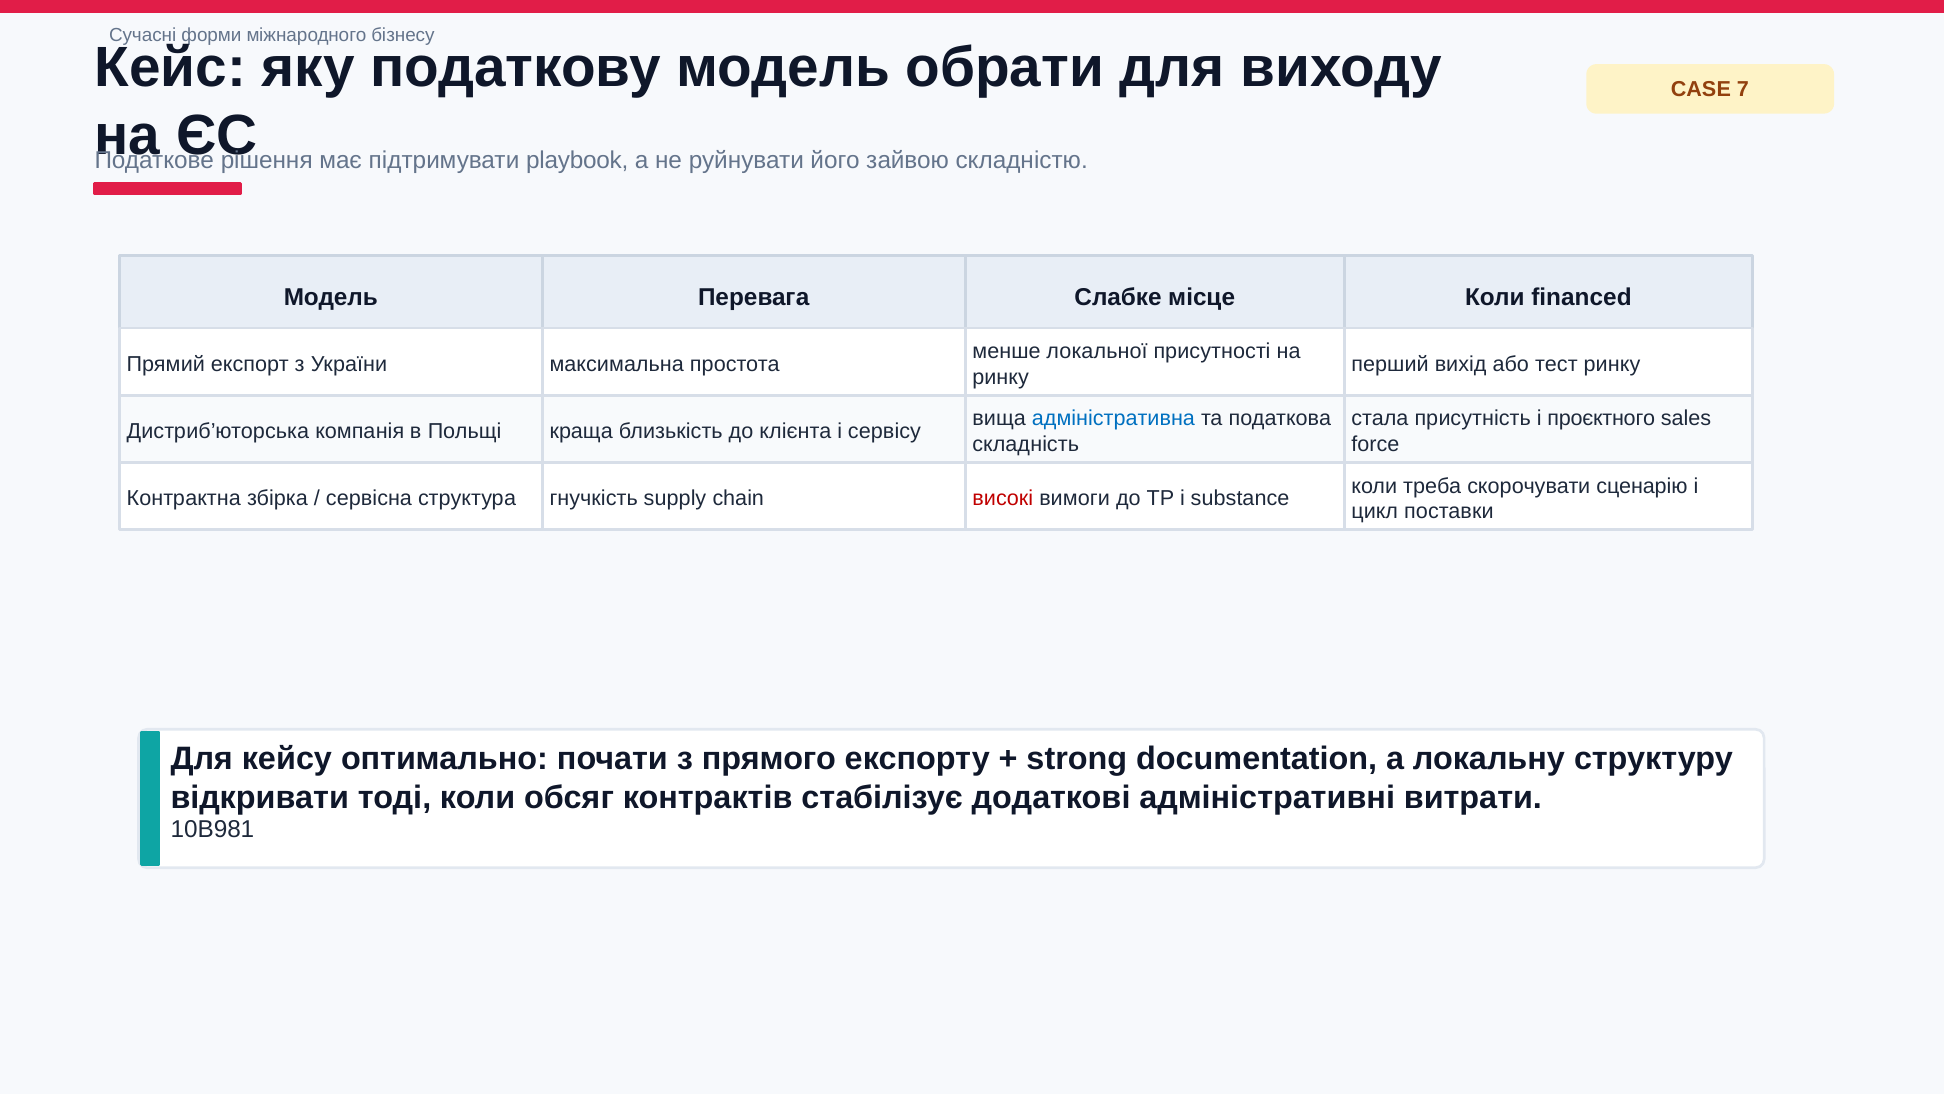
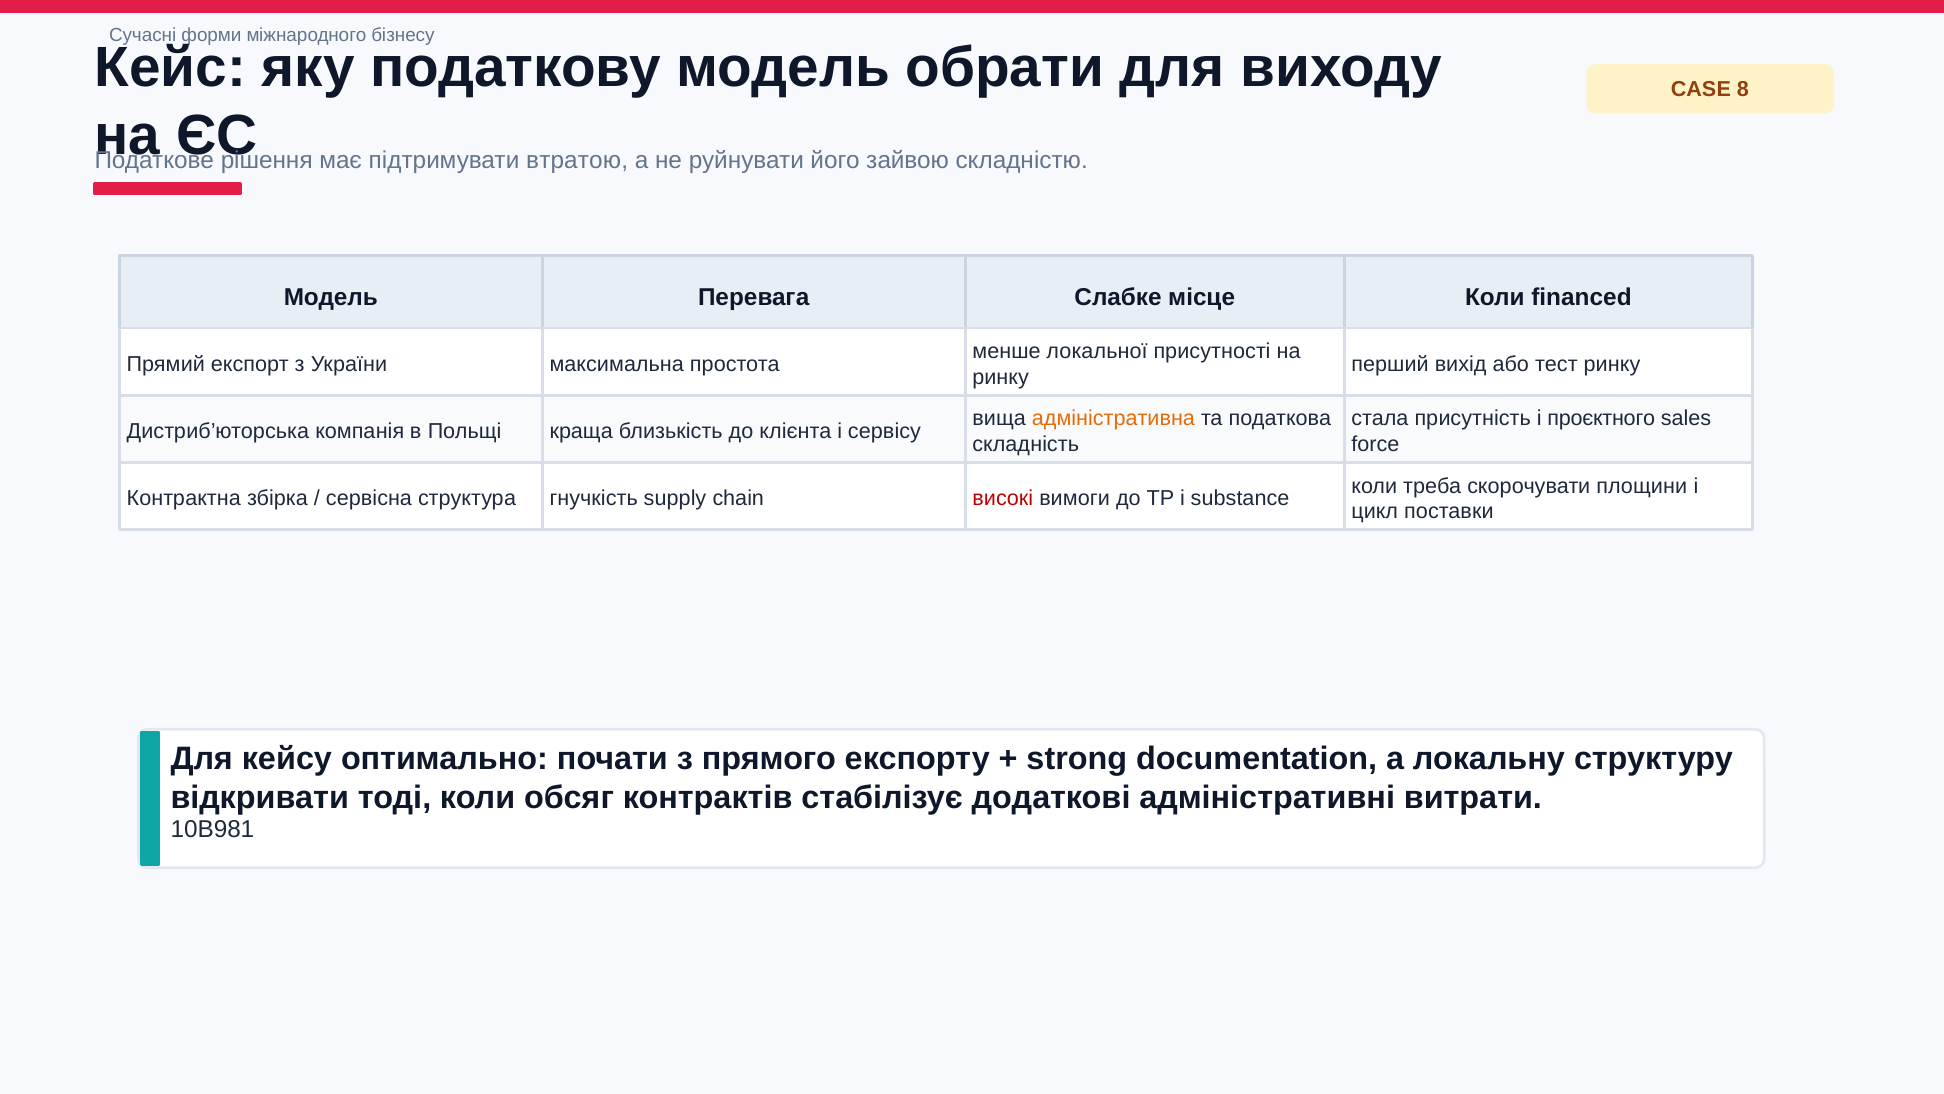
7: 7 -> 8 (1743, 89)
playbook: playbook -> втратою (577, 161)
адміністративна colour: blue -> orange (1113, 419)
сценарію: сценарію -> площини (1642, 486)
